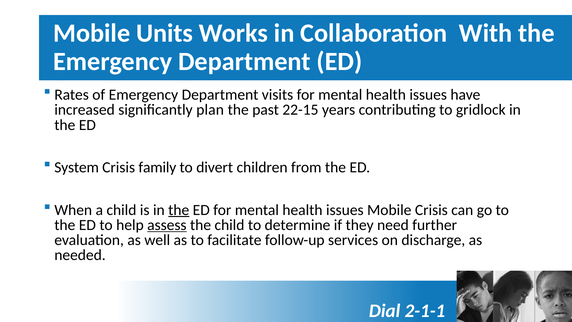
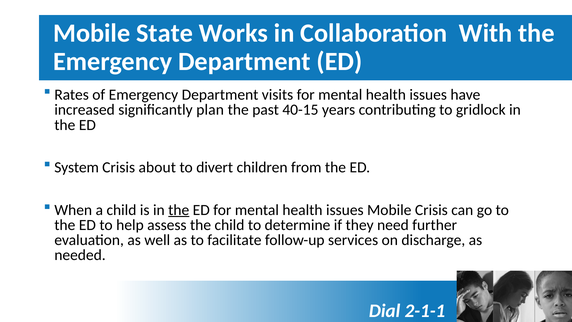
Units: Units -> State (165, 33)
22-15: 22-15 -> 40-15 (300, 110)
family: family -> about (157, 167)
assess underline: present -> none (167, 225)
